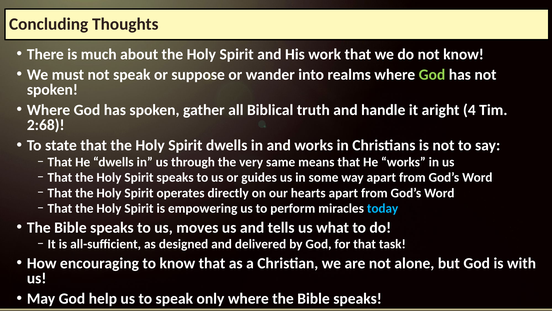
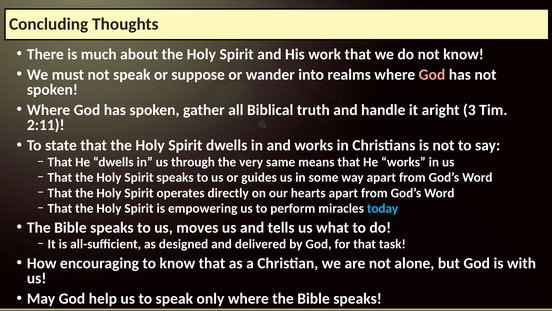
God colour: light green -> pink (432, 74)
4: 4 -> 3 (469, 110)
2:68: 2:68 -> 2:11 (46, 125)
